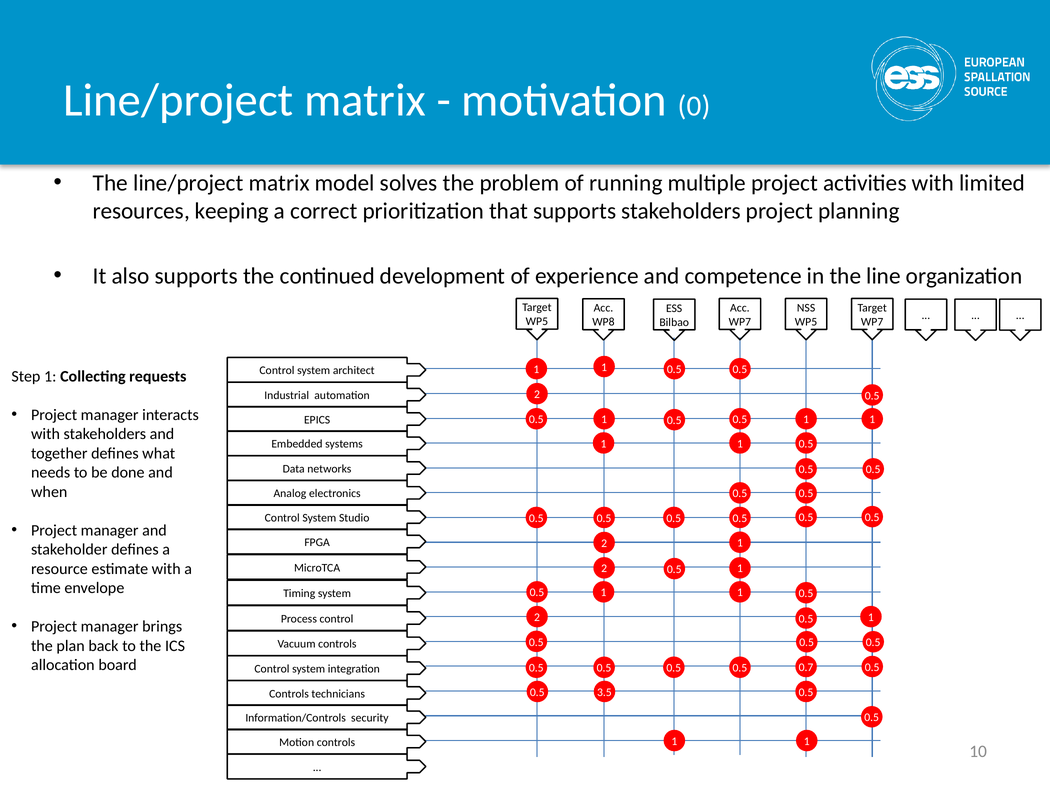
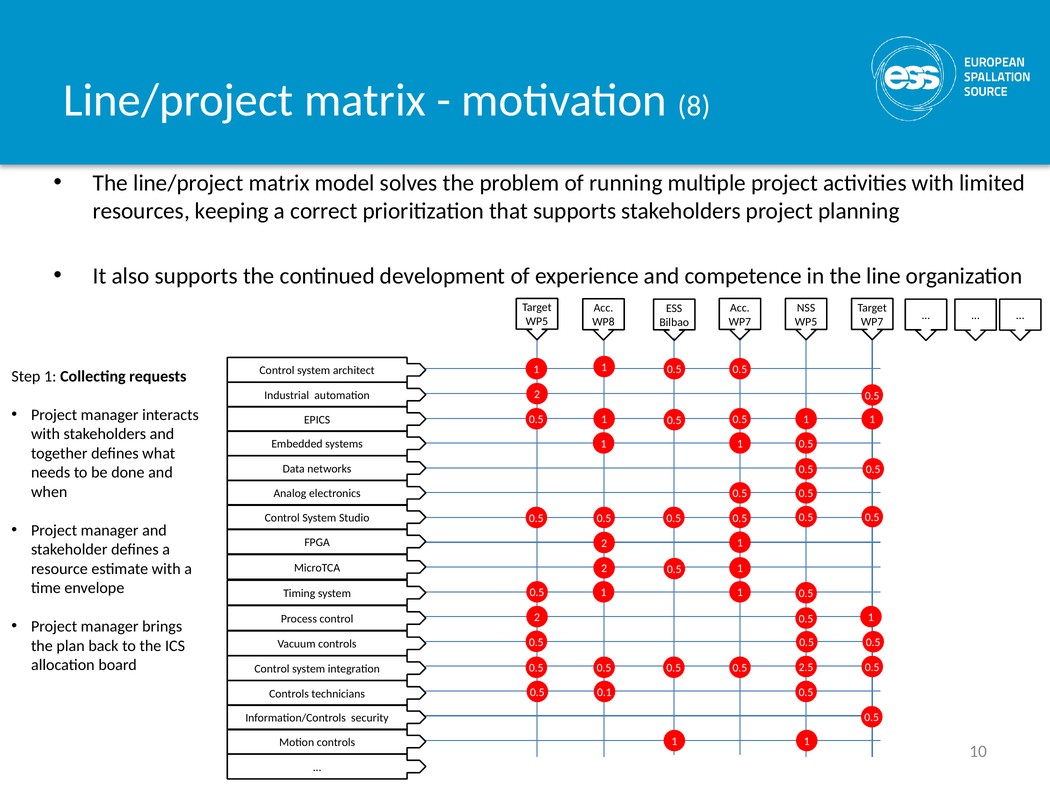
0: 0 -> 8 (694, 106)
0.7: 0.7 -> 2.5 (806, 668)
3.5: 3.5 -> 0.1 (604, 693)
